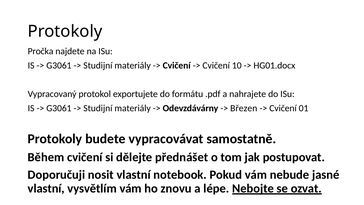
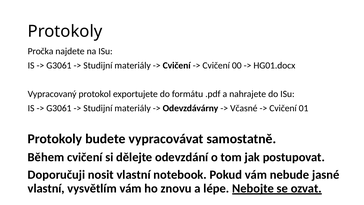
10: 10 -> 00 (237, 65)
Březen: Březen -> Včasné (244, 108)
přednášet: přednášet -> odevzdání (182, 157)
